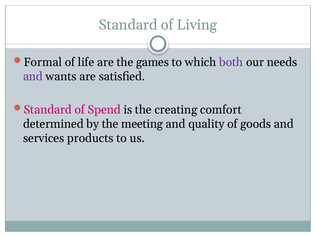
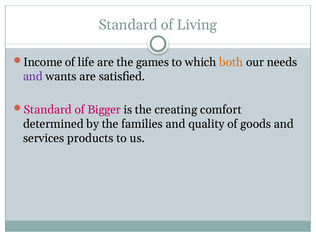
Formal: Formal -> Income (43, 62)
both colour: purple -> orange (231, 62)
Spend: Spend -> Bigger (104, 110)
meeting: meeting -> families (142, 124)
